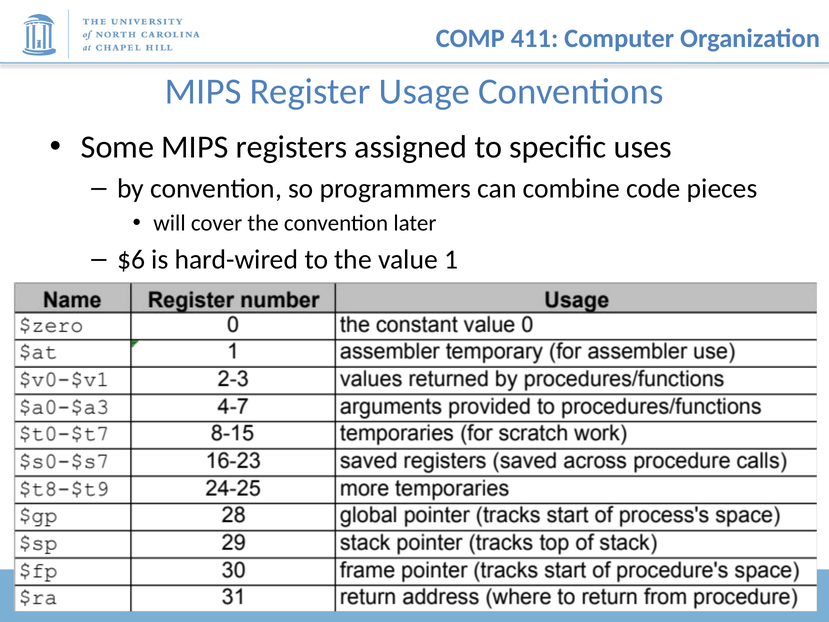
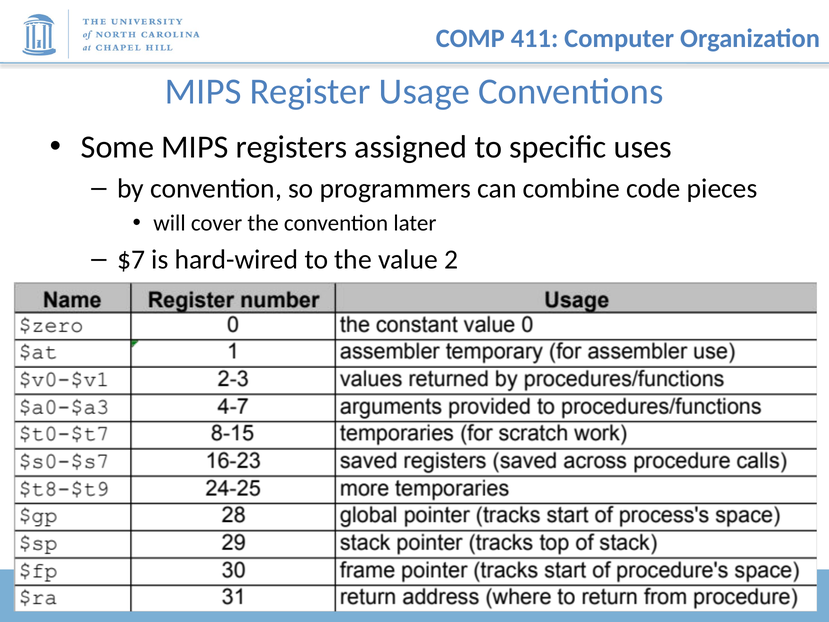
$6: $6 -> $7 (131, 259)
1: 1 -> 2 (451, 259)
